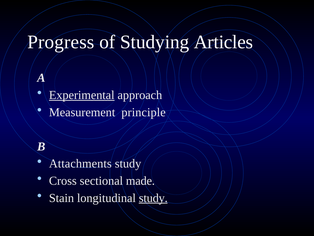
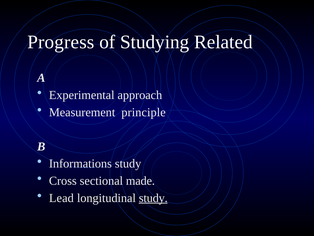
Articles: Articles -> Related (223, 42)
Experimental underline: present -> none (82, 95)
Attachments: Attachments -> Informations (80, 163)
Stain: Stain -> Lead (61, 198)
